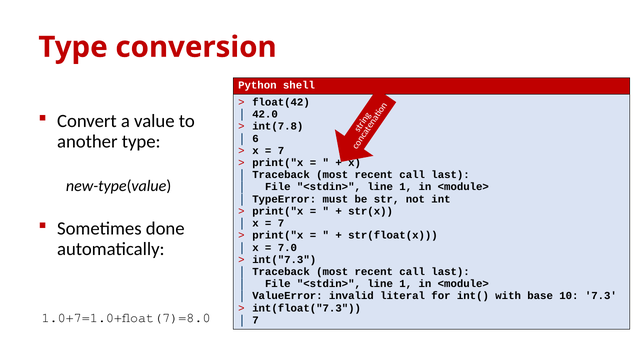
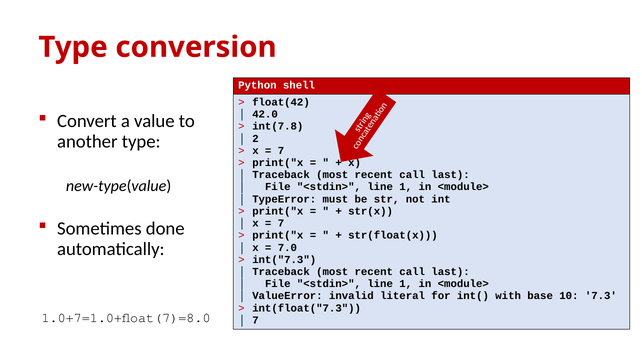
6: 6 -> 2 (255, 139)
